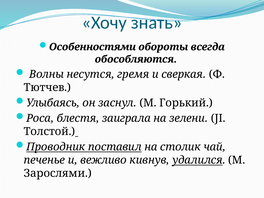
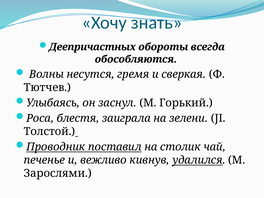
Особенностями: Особенностями -> Деепричастных (92, 47)
